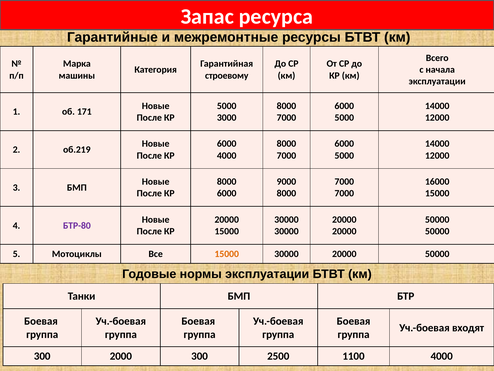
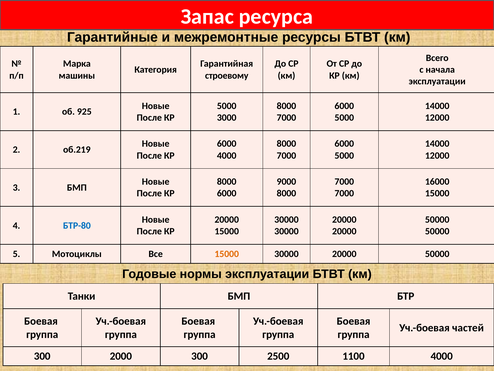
171: 171 -> 925 (84, 112)
БТР-80 colour: purple -> blue (77, 225)
входят: входят -> частей (468, 327)
